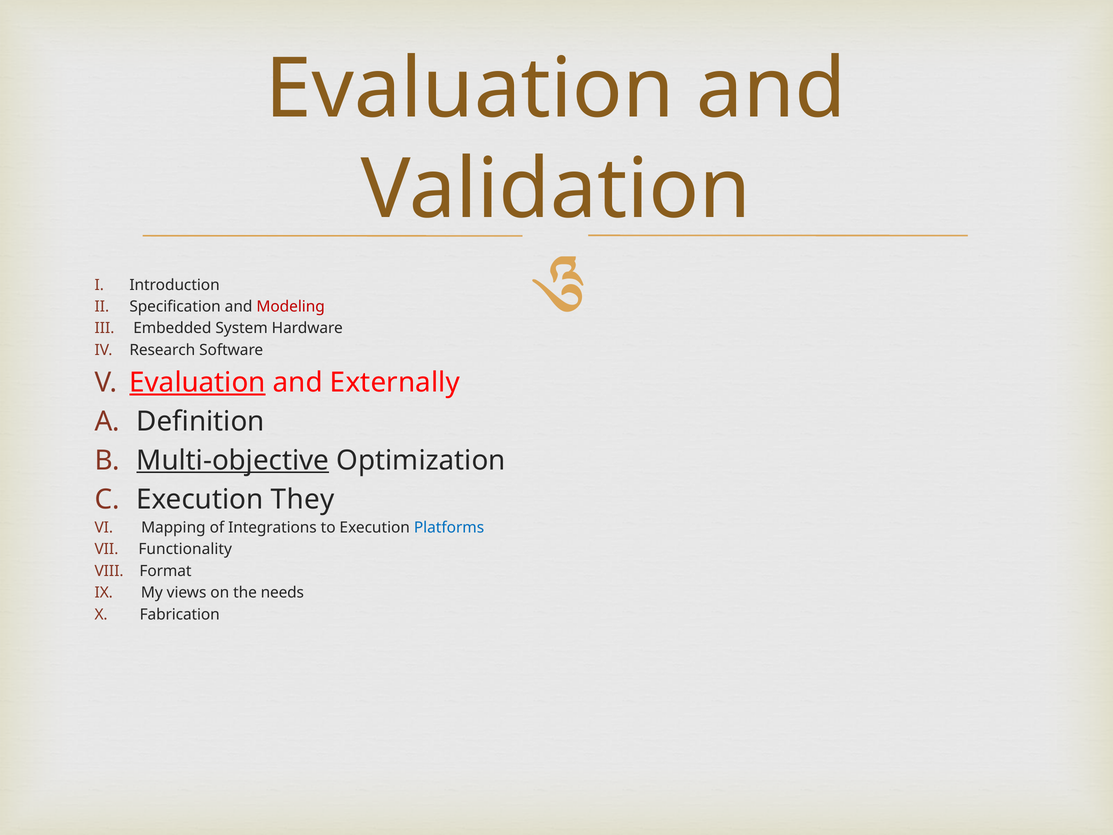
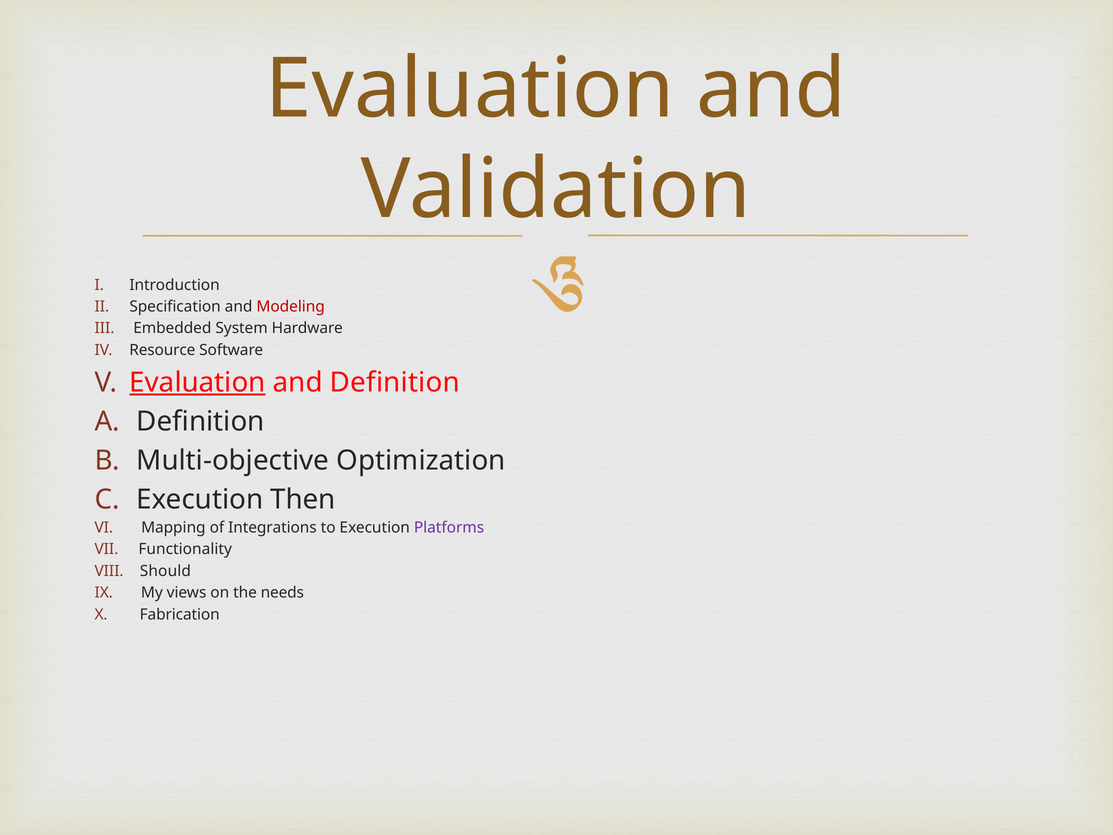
Research: Research -> Resource (162, 350)
and Externally: Externally -> Definition (395, 382)
Multi-objective underline: present -> none (233, 460)
They: They -> Then (303, 499)
Platforms colour: blue -> purple (449, 527)
Format: Format -> Should (165, 571)
